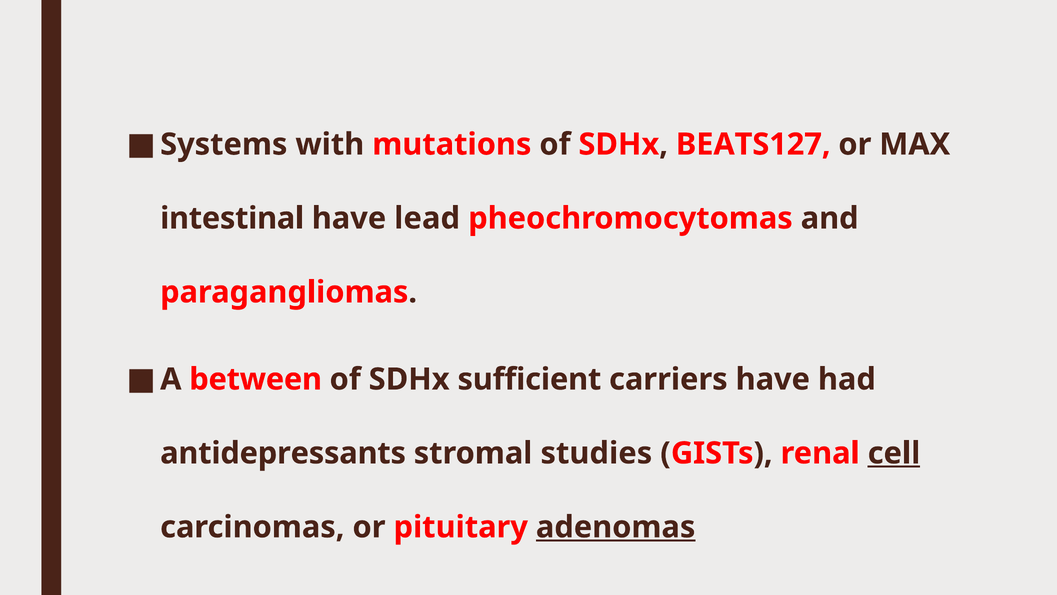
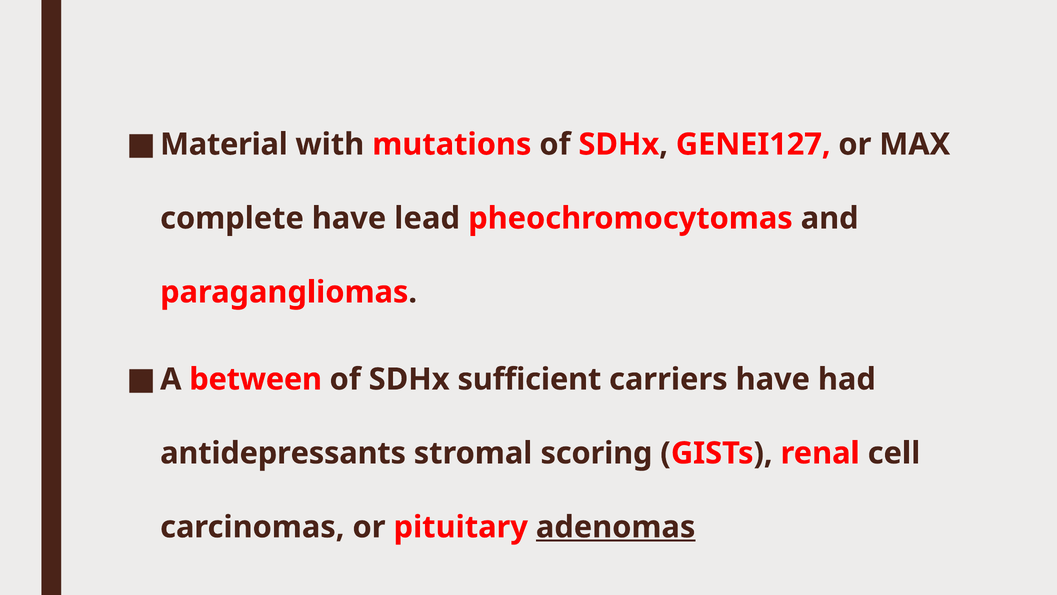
Systems: Systems -> Material (224, 144)
BEATS127: BEATS127 -> GENEI127 (753, 144)
intestinal: intestinal -> complete (232, 218)
studies: studies -> scoring (596, 453)
cell underline: present -> none (894, 453)
